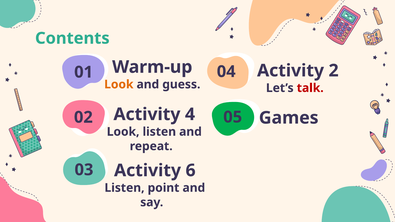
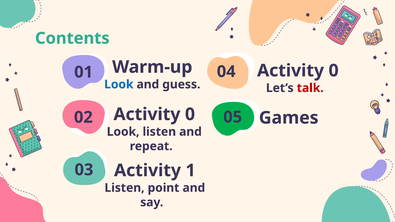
2: 2 -> 0 (334, 71)
Look colour: orange -> blue (119, 84)
4: 4 -> 0 (190, 114)
6: 6 -> 1 (191, 171)
